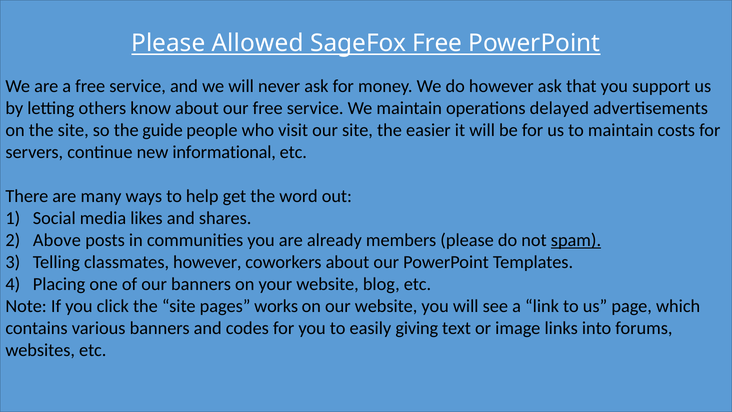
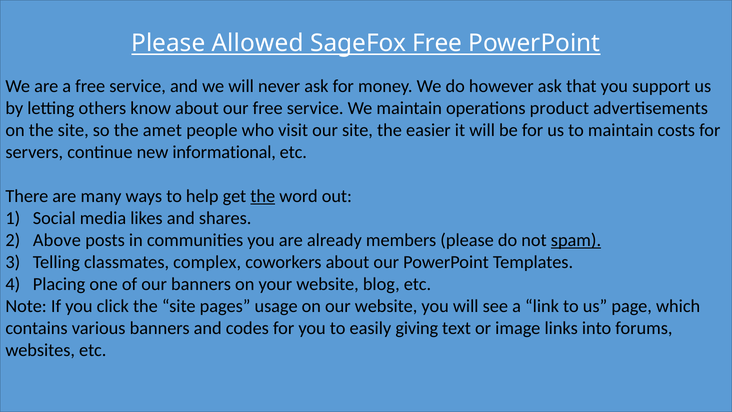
delayed: delayed -> product (559, 108)
guide: guide -> amet (162, 130)
the underline: none -> present (263, 196)
classmates however: however -> complex (207, 262)
works: works -> usage (276, 306)
